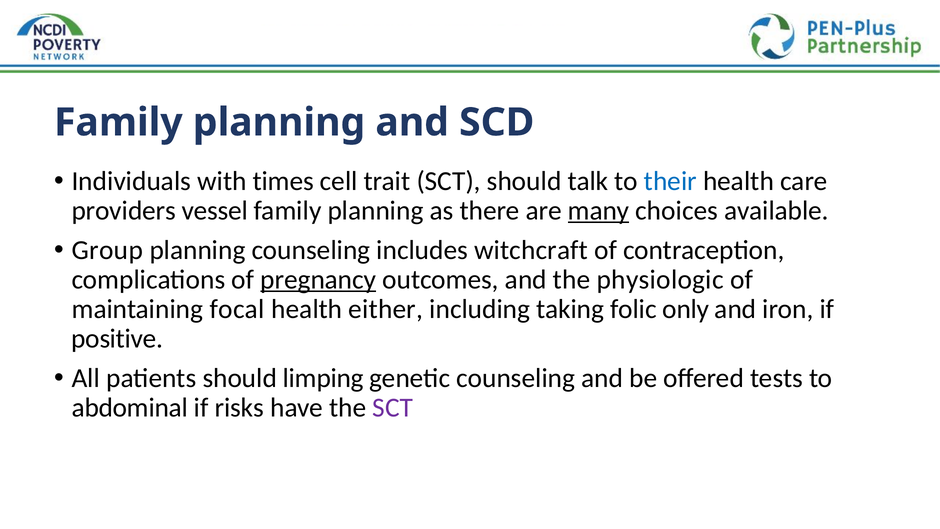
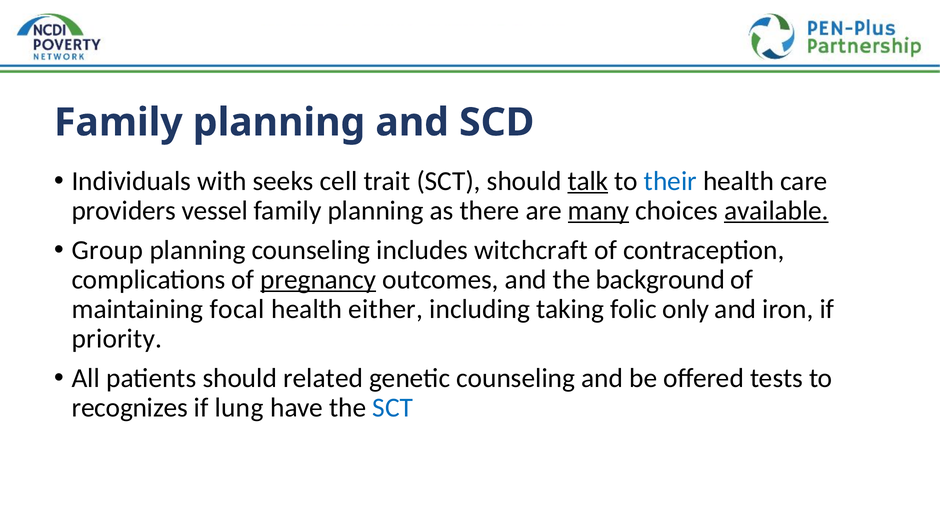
times: times -> seeks (283, 181)
talk underline: none -> present (588, 181)
available underline: none -> present (776, 211)
physiologic: physiologic -> background (660, 279)
positive: positive -> priority (117, 339)
limping: limping -> related (323, 378)
abdominal: abdominal -> recognizes (130, 407)
risks: risks -> lung (239, 407)
SCT colour: purple -> blue (393, 407)
